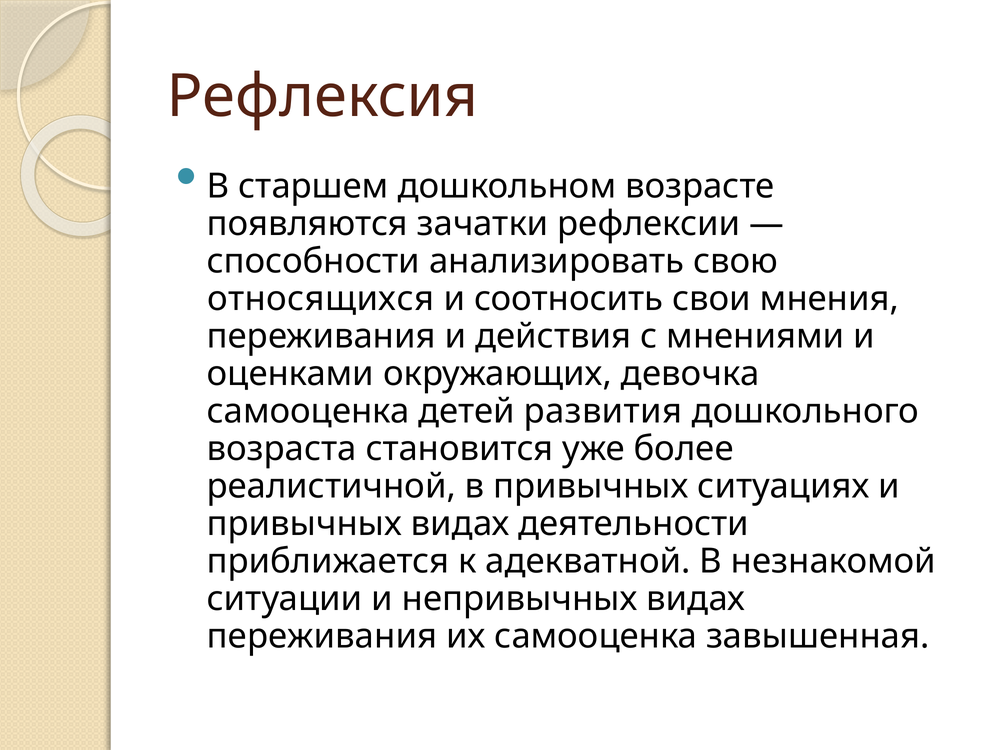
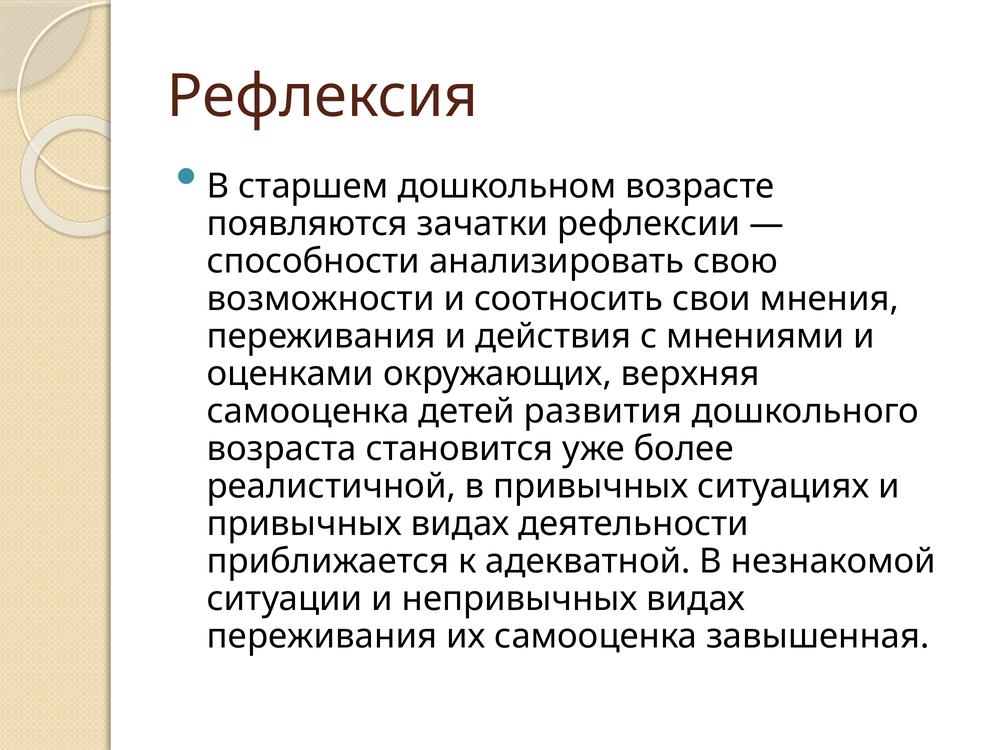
относящихся: относящихся -> возможности (321, 299)
девочка: девочка -> верхняя (690, 374)
